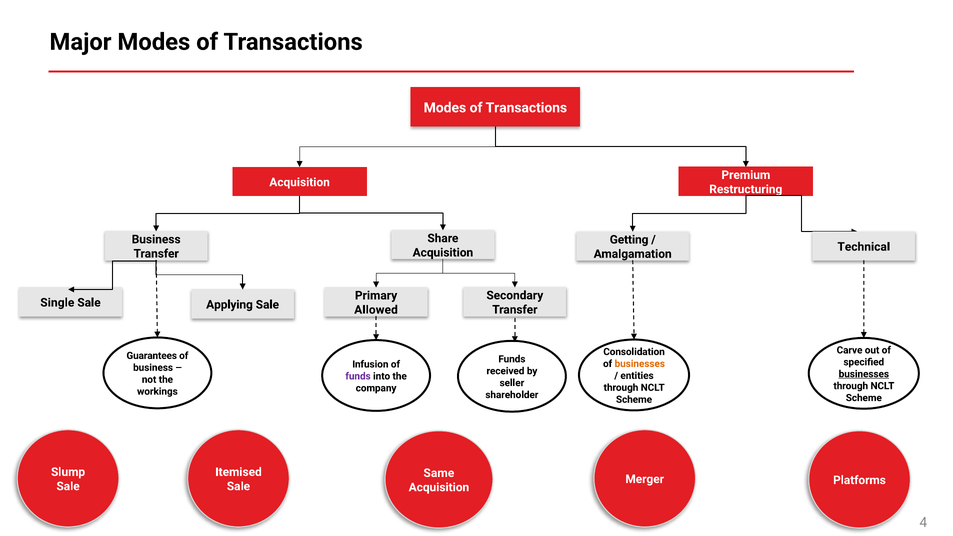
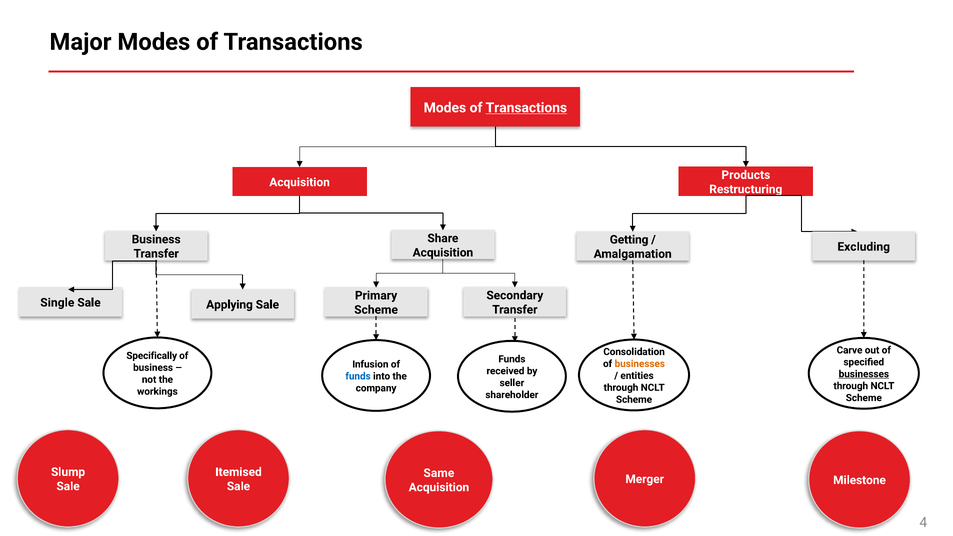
Transactions underline: none -> present (526, 108)
Premium: Premium -> Products (746, 175)
Technical: Technical -> Excluding (864, 247)
Allowed: Allowed -> Scheme (376, 310)
Guarantees: Guarantees -> Specifically (152, 356)
funds colour: purple -> blue (358, 376)
Platforms: Platforms -> Milestone (859, 480)
